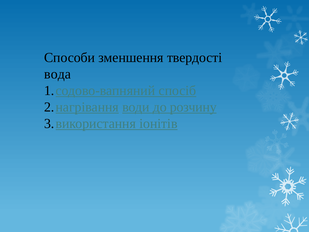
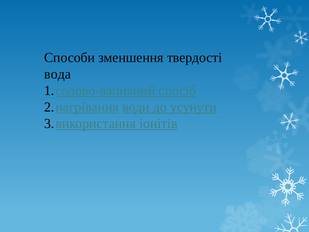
розчину: розчину -> усунути (193, 107)
